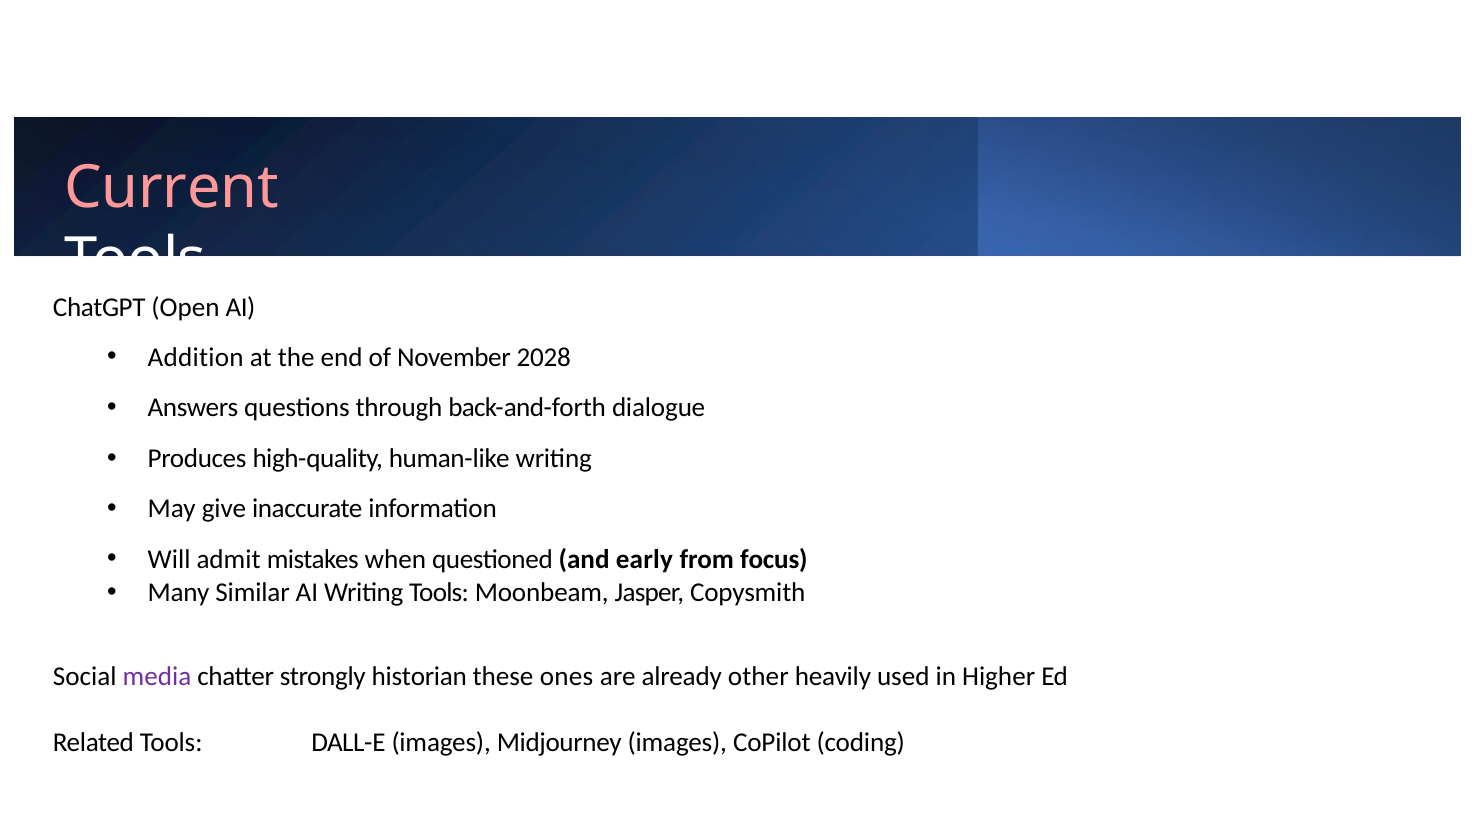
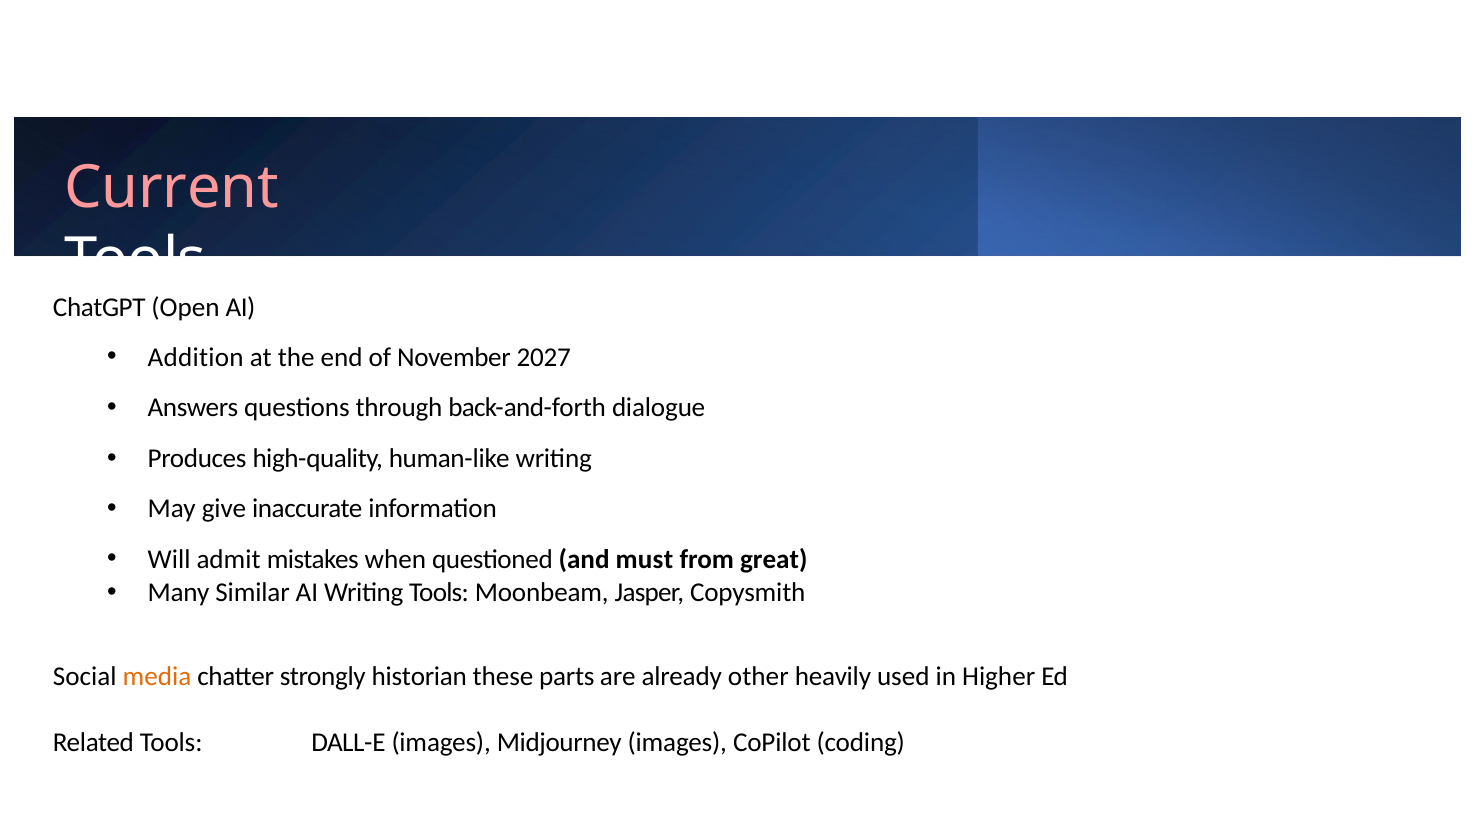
2028: 2028 -> 2027 (544, 357)
early: early -> must (644, 559)
focus: focus -> great (774, 559)
media colour: purple -> orange (157, 676)
ones: ones -> parts (567, 676)
